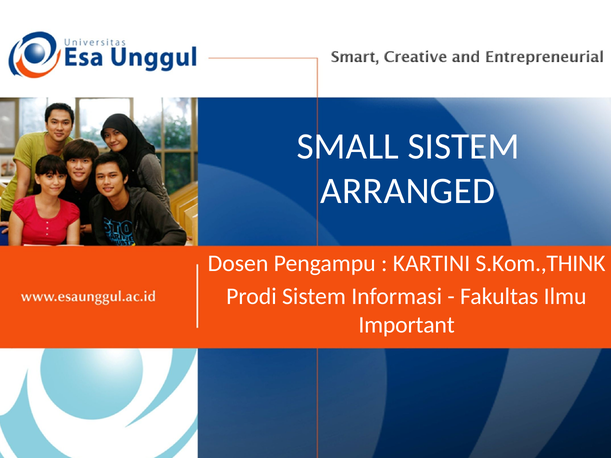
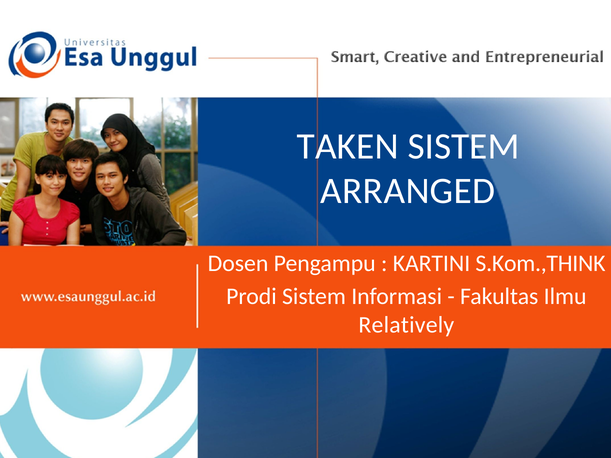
SMALL: SMALL -> TAKEN (348, 146)
Important: Important -> Relatively (406, 325)
